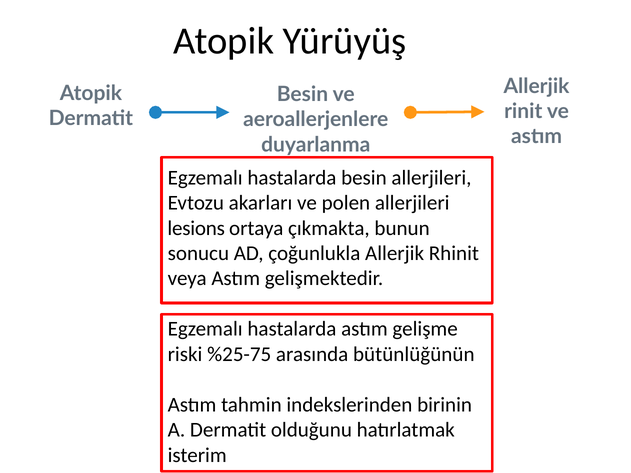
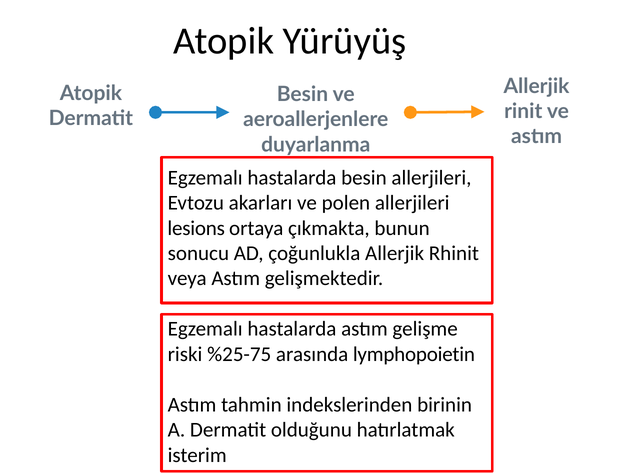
bütünlüğünün: bütünlüğünün -> lymphopoietin (414, 354)
